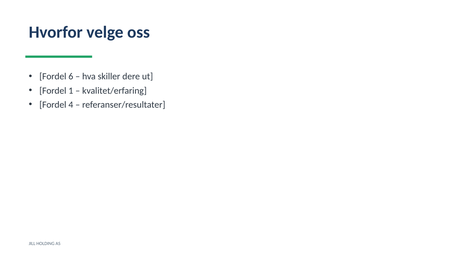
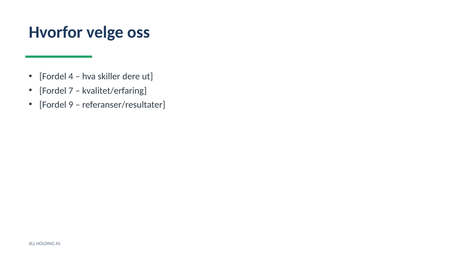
6: 6 -> 4 (71, 77)
1: 1 -> 7 (71, 91)
4: 4 -> 9 (71, 105)
